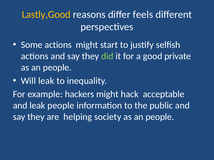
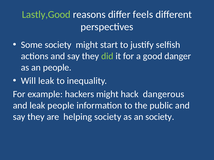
Lastly,Good colour: yellow -> light green (46, 14)
Some actions: actions -> society (58, 45)
private: private -> danger (178, 56)
acceptable: acceptable -> dangerous (164, 94)
society as an people: people -> society (160, 117)
